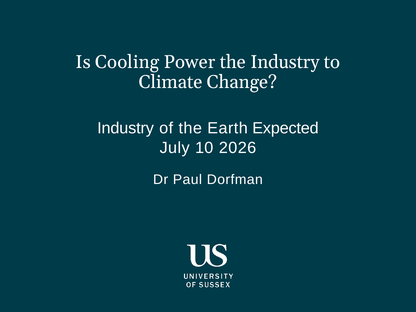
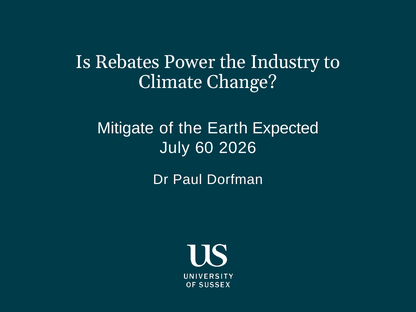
Cooling: Cooling -> Rebates (127, 62)
Industry: Industry -> Mitigate (126, 128)
10: 10 -> 60 (204, 148)
